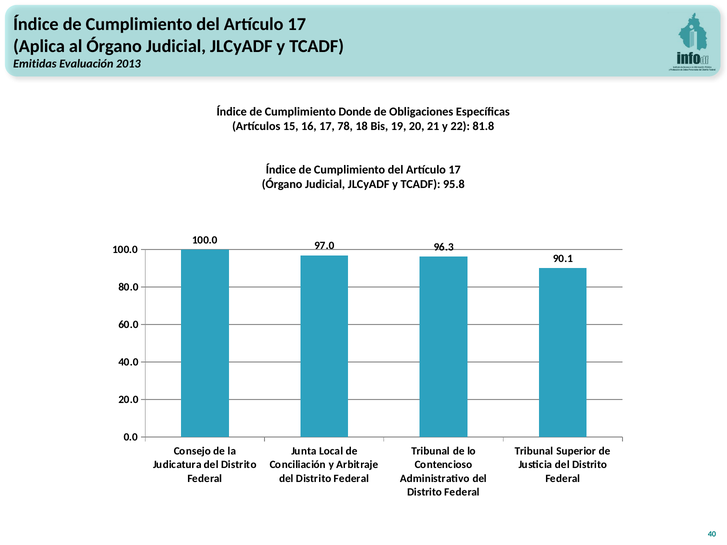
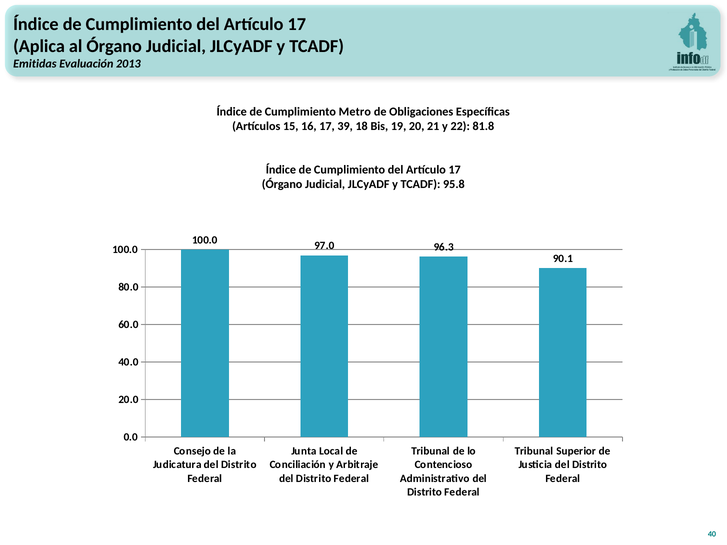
Donde: Donde -> Metro (355, 112)
78: 78 -> 39 (345, 126)
